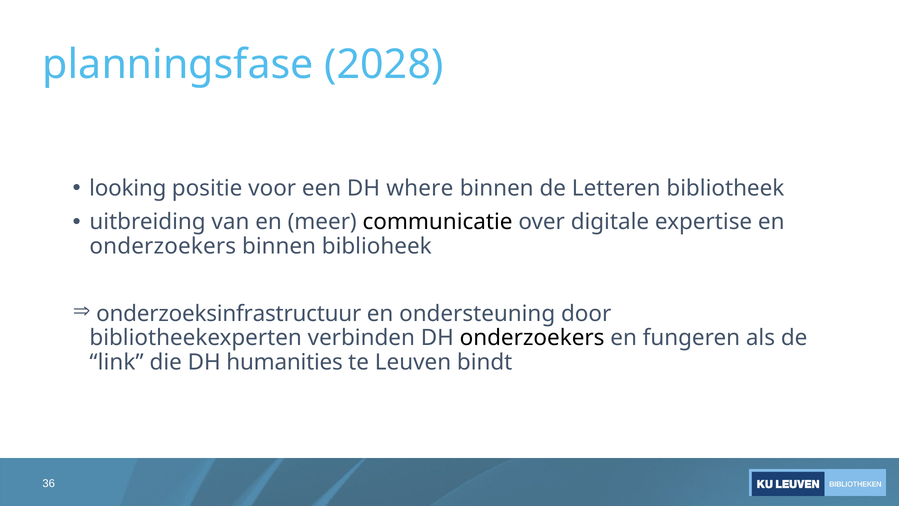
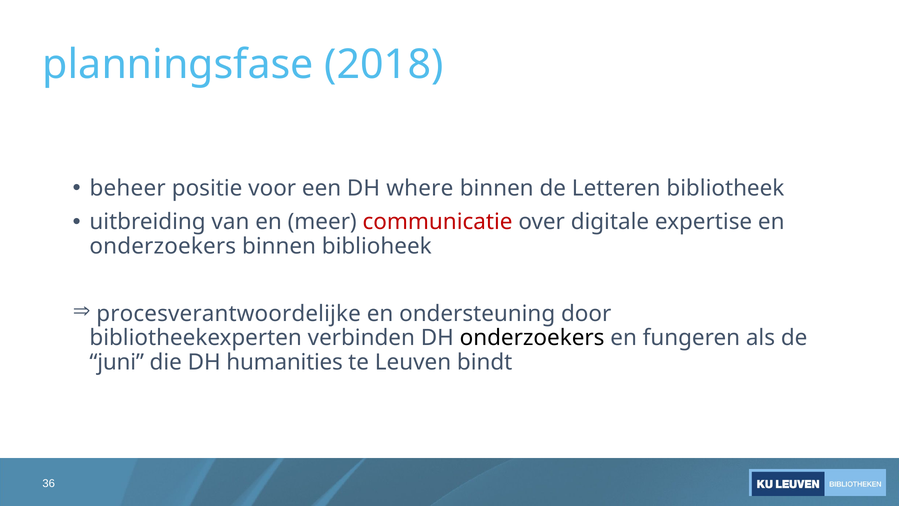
2028: 2028 -> 2018 (384, 64)
looking: looking -> beheer (128, 188)
communicatie colour: black -> red (438, 222)
onderzoeksinfrastructuur: onderzoeksinfrastructuur -> procesverantwoordelijke (229, 313)
link: link -> juni (117, 362)
